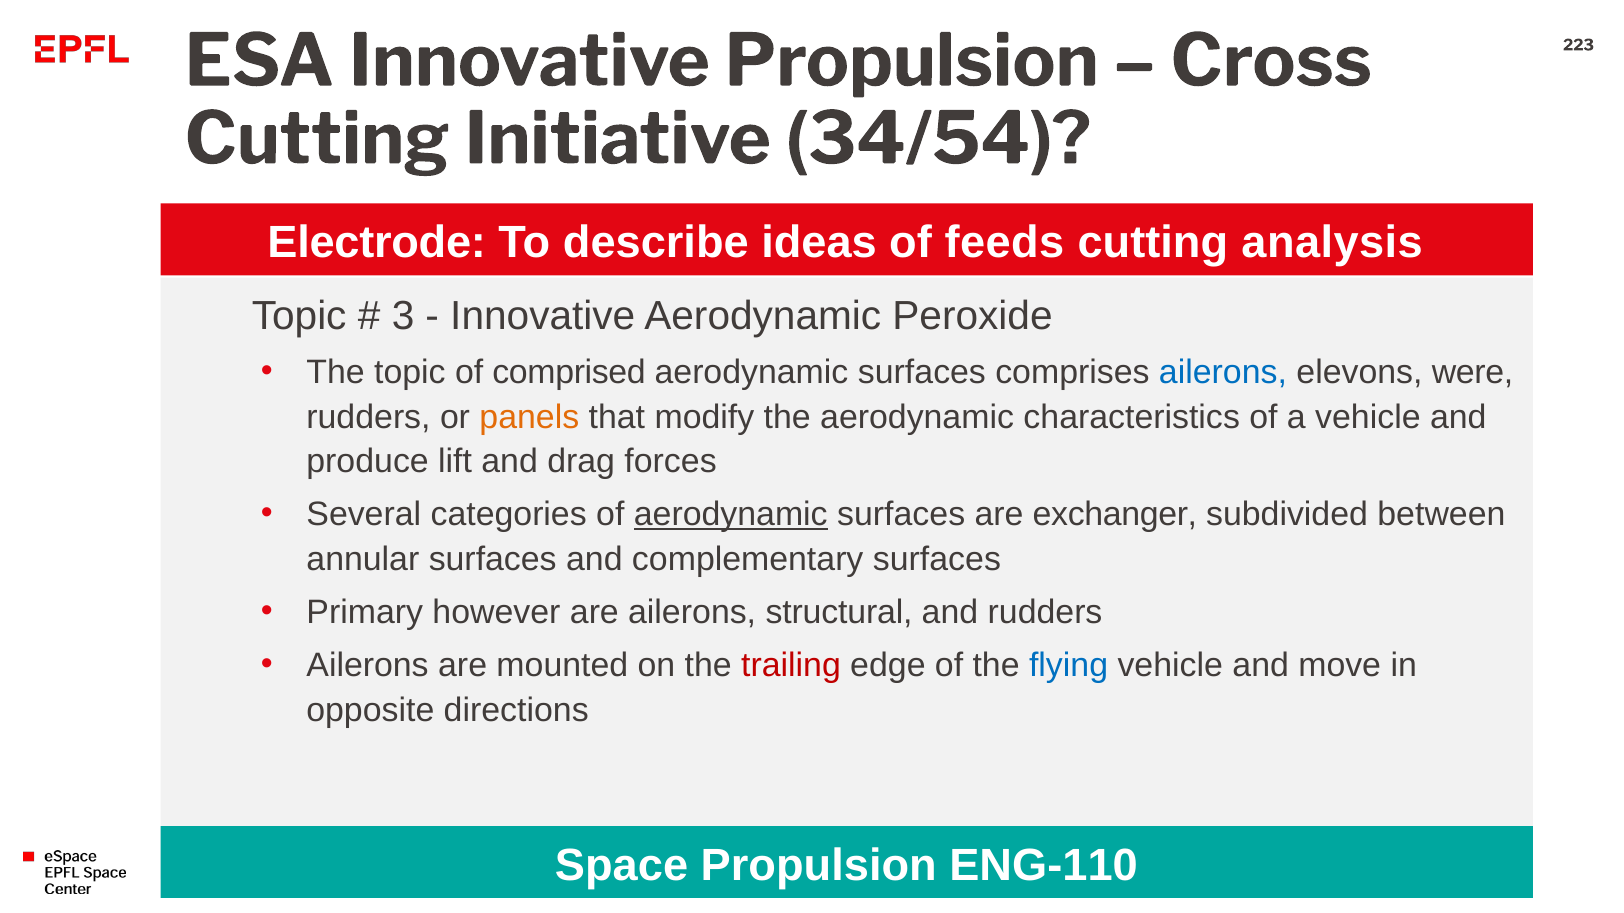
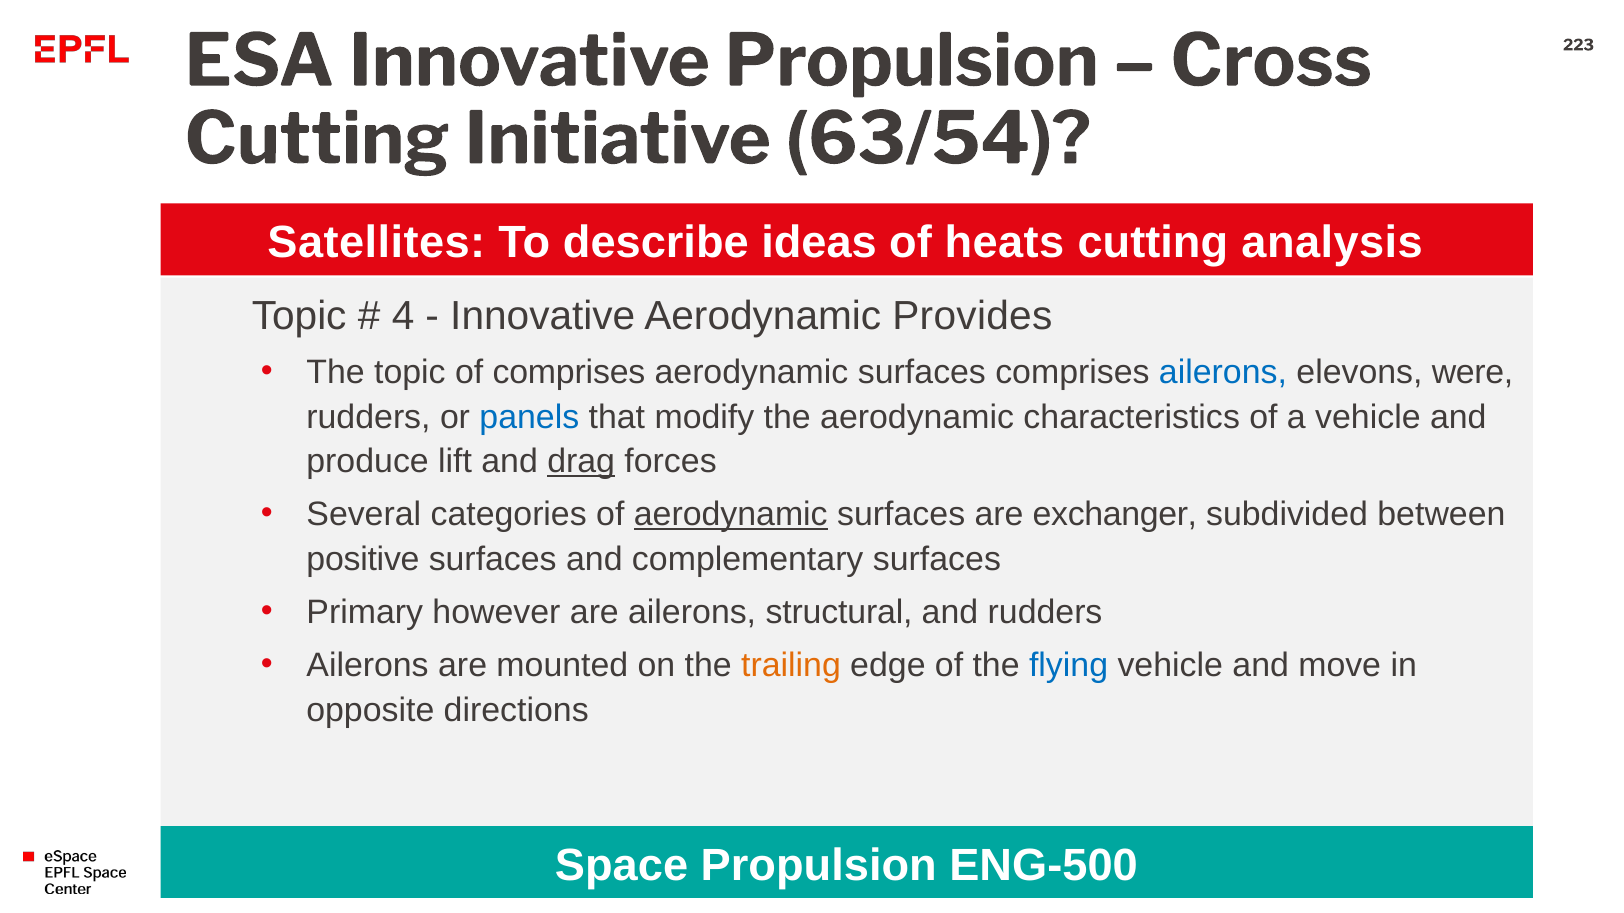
34/54: 34/54 -> 63/54 (938, 140)
Electrode: Electrode -> Satellites (376, 243)
feeds: feeds -> heats (1004, 243)
3: 3 -> 4 (403, 316)
Peroxide: Peroxide -> Provides (972, 316)
of comprised: comprised -> comprises (569, 372)
panels colour: orange -> blue (529, 417)
drag underline: none -> present (581, 462)
annular: annular -> positive (363, 560)
trailing colour: red -> orange (791, 666)
ENG-110: ENG-110 -> ENG-500 (1044, 866)
